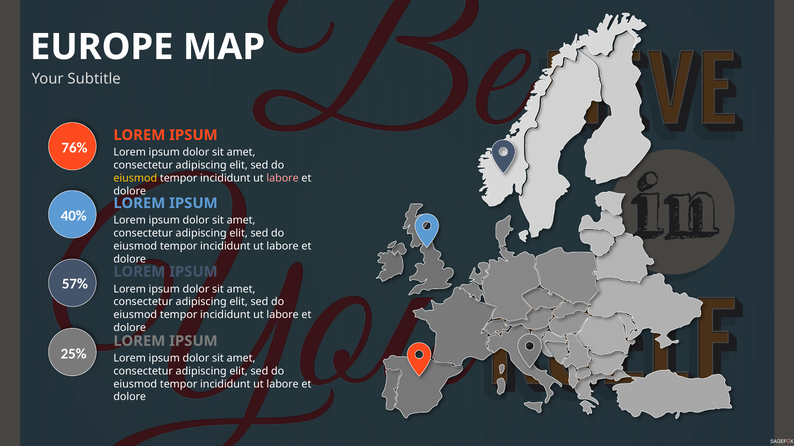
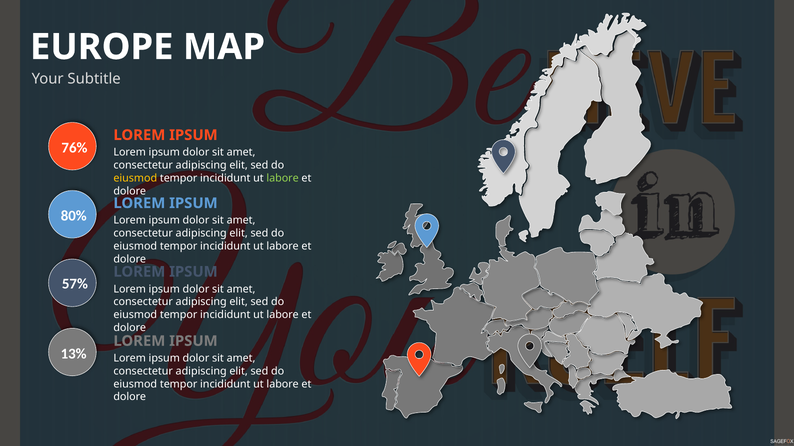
labore colour: pink -> light green (283, 178)
40%: 40% -> 80% (74, 216)
25%: 25% -> 13% (74, 354)
